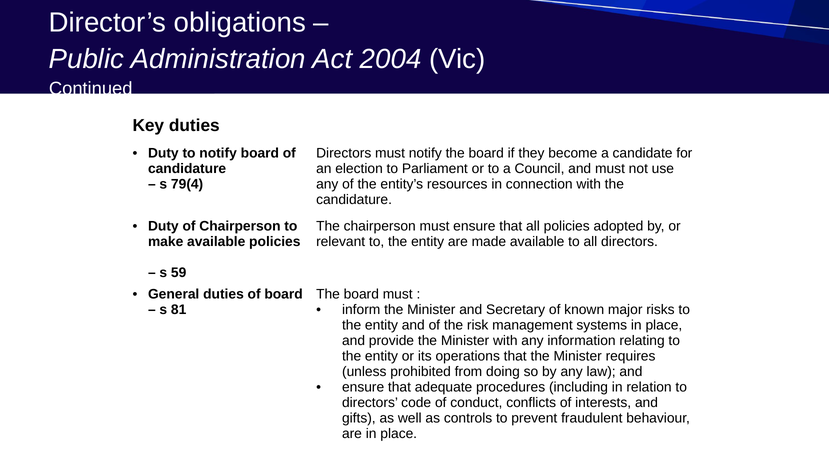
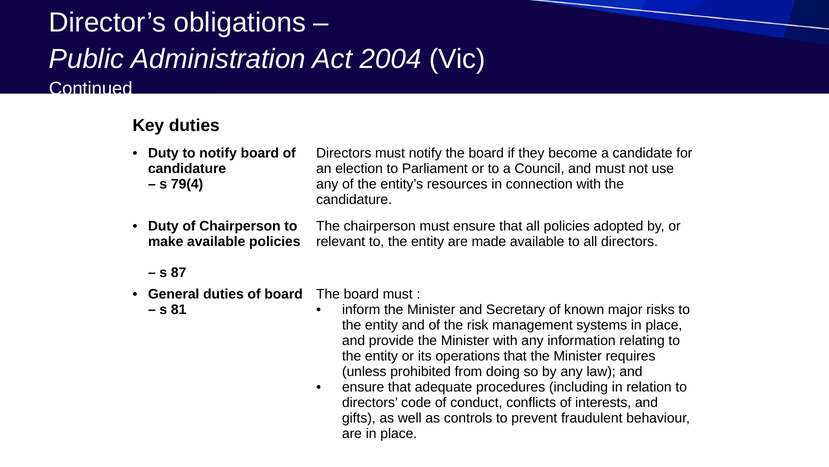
59: 59 -> 87 (179, 272)
